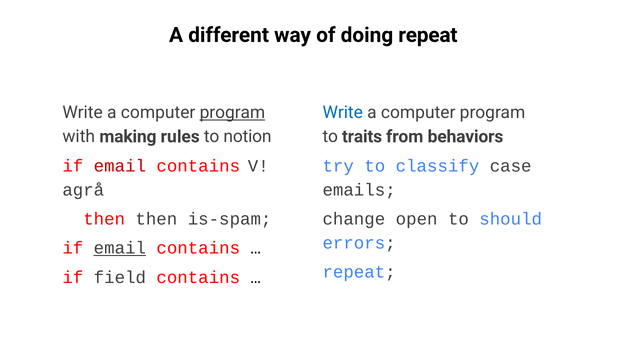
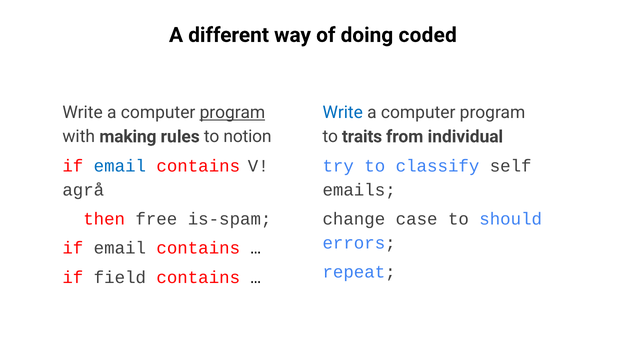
doing repeat: repeat -> coded (428, 35)
behaviors: behaviors -> individual (465, 137)
email colour: red -> blue (120, 166)
case: case -> self (511, 166)
then then: then -> free (156, 219)
open: open -> case (417, 219)
email underline: present -> none (120, 248)
